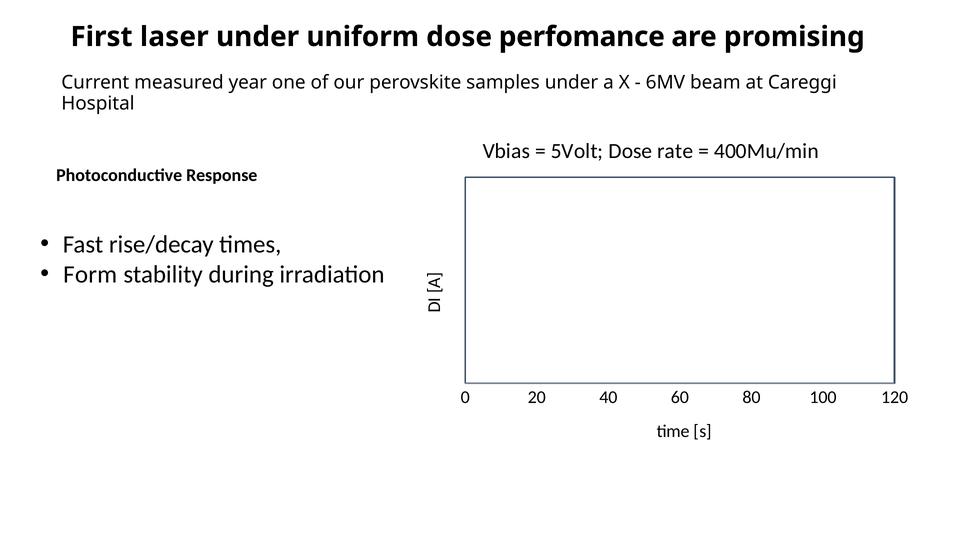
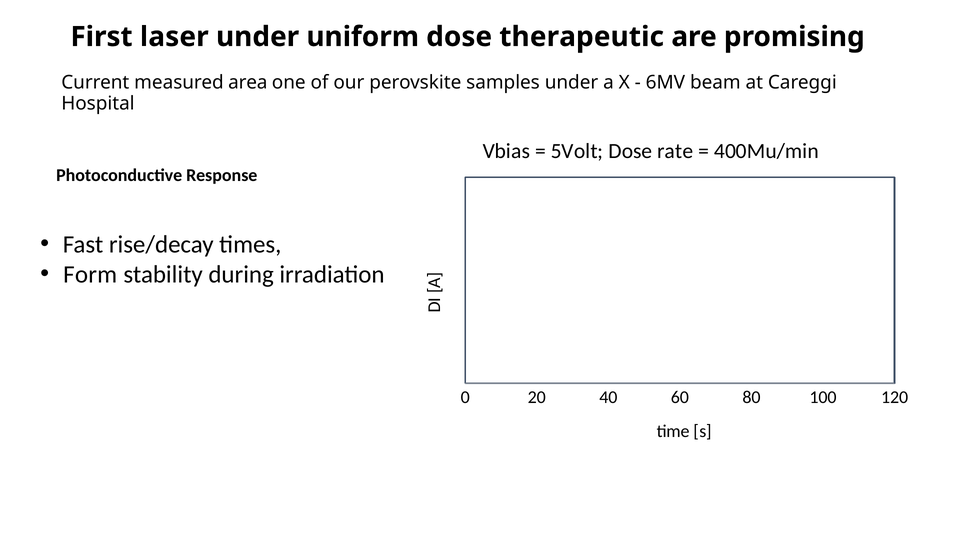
perfomance: perfomance -> therapeutic (582, 37)
year: year -> area (248, 83)
